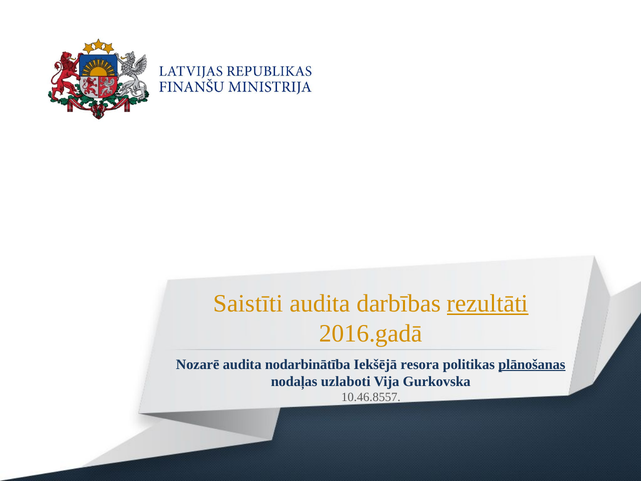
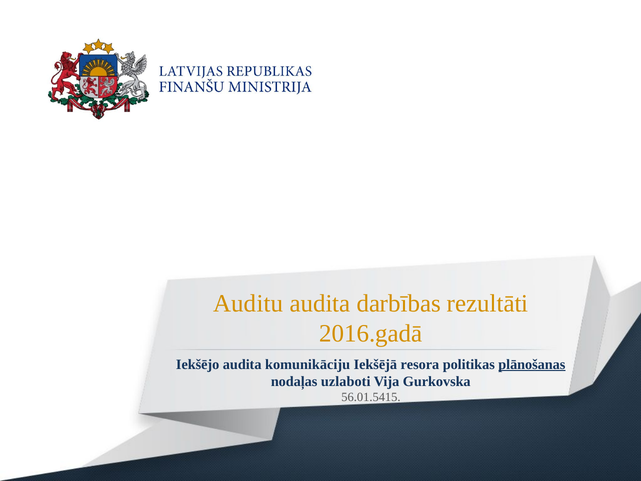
Saistīti: Saistīti -> Auditu (248, 303)
rezultāti underline: present -> none (488, 303)
Nozarē: Nozarē -> Iekšējo (198, 364)
nodarbinātība: nodarbinātība -> komunikāciju (308, 364)
10.46.8557: 10.46.8557 -> 56.01.5415 (371, 397)
